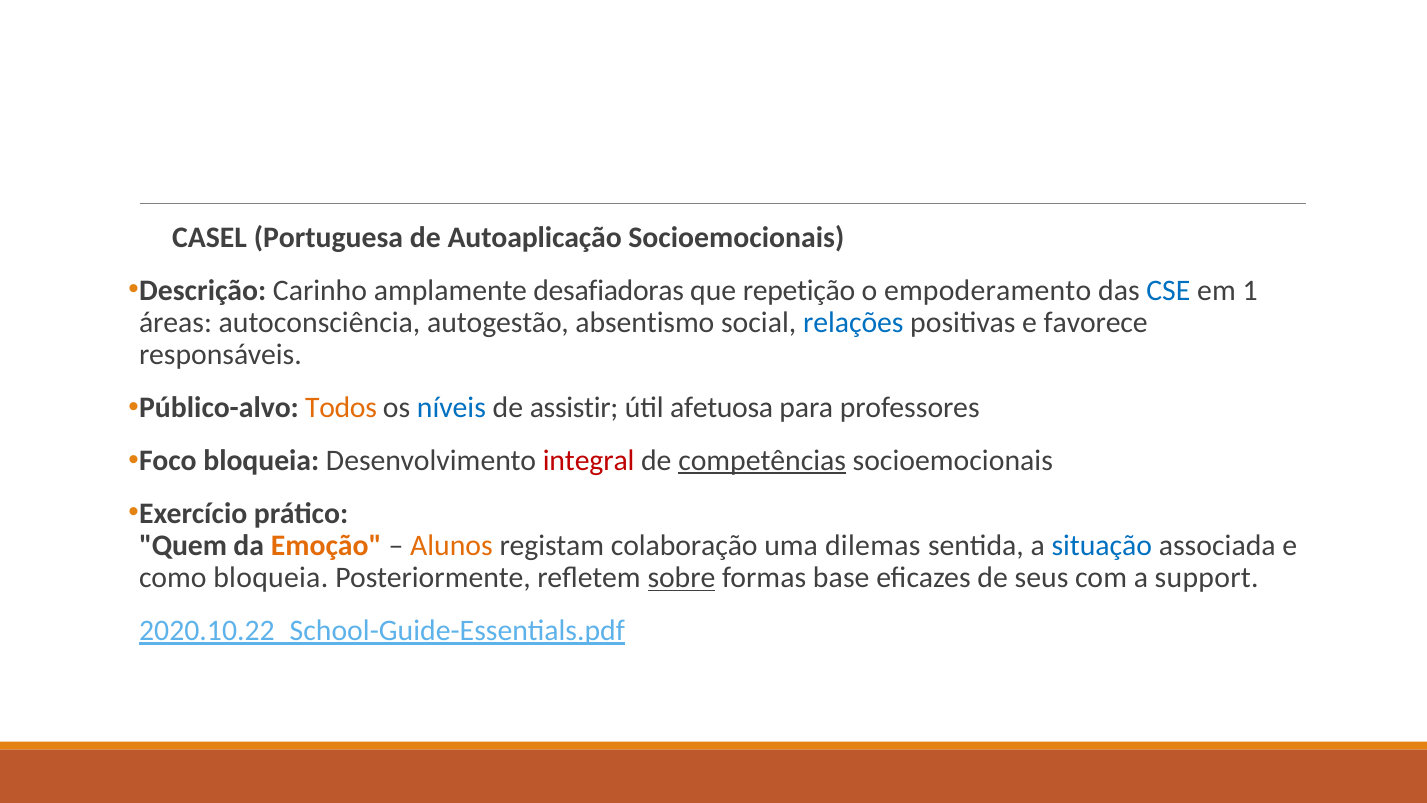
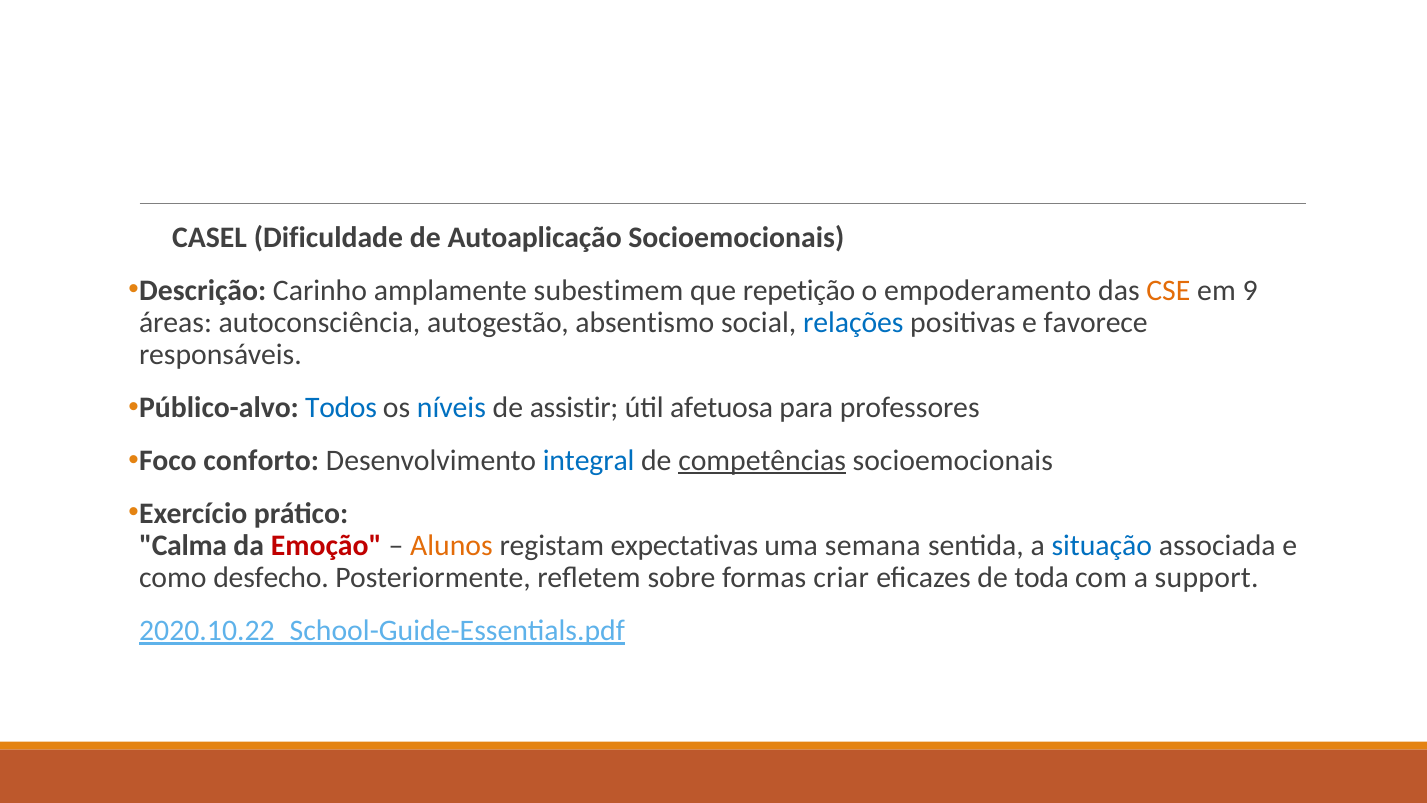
Portuguesa: Portuguesa -> Dificuldade (328, 237)
desafiadoras: desafiadoras -> subestimem (609, 290)
CSE colour: blue -> orange (1168, 290)
1: 1 -> 9 (1250, 290)
Todos colour: orange -> blue (341, 407)
Foco bloqueia: bloqueia -> conforto (261, 460)
integral colour: red -> blue (589, 460)
Quem: Quem -> Calma (183, 545)
Emoção colour: orange -> red (326, 545)
colaboração: colaboração -> expectativas (684, 545)
dilemas: dilemas -> semana (873, 545)
como bloqueia: bloqueia -> desfecho (271, 577)
sobre underline: present -> none (681, 577)
base: base -> criar (841, 577)
seus: seus -> toda (1042, 577)
